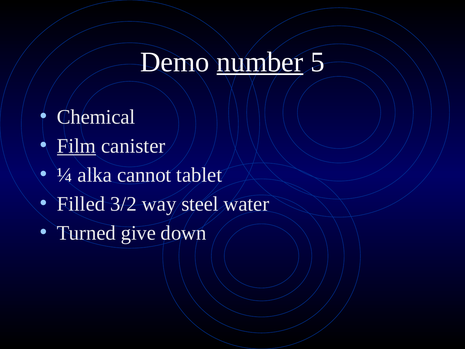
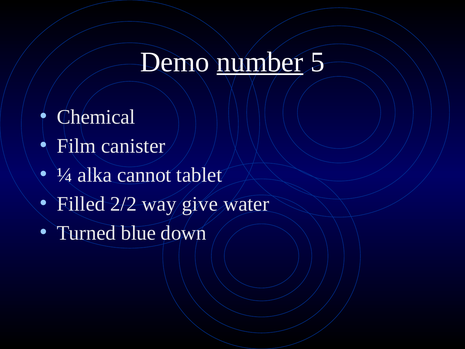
Film underline: present -> none (76, 146)
3/2: 3/2 -> 2/2 (124, 204)
steel: steel -> give (200, 204)
give: give -> blue (138, 233)
